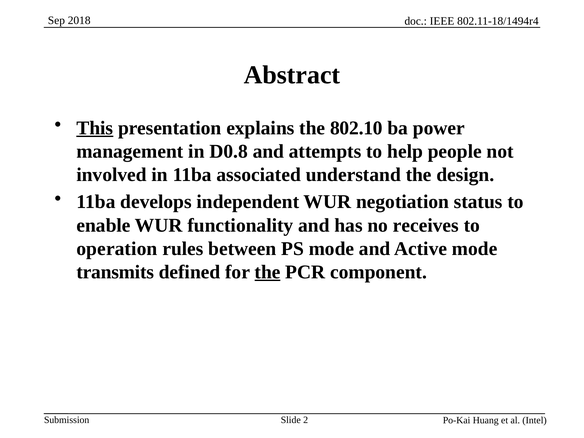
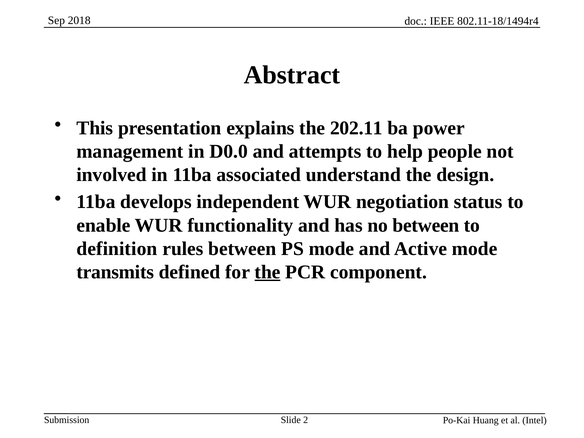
This underline: present -> none (95, 128)
802.10: 802.10 -> 202.11 (356, 128)
D0.8: D0.8 -> D0.0 (229, 151)
no receives: receives -> between (426, 225)
operation: operation -> definition (117, 249)
